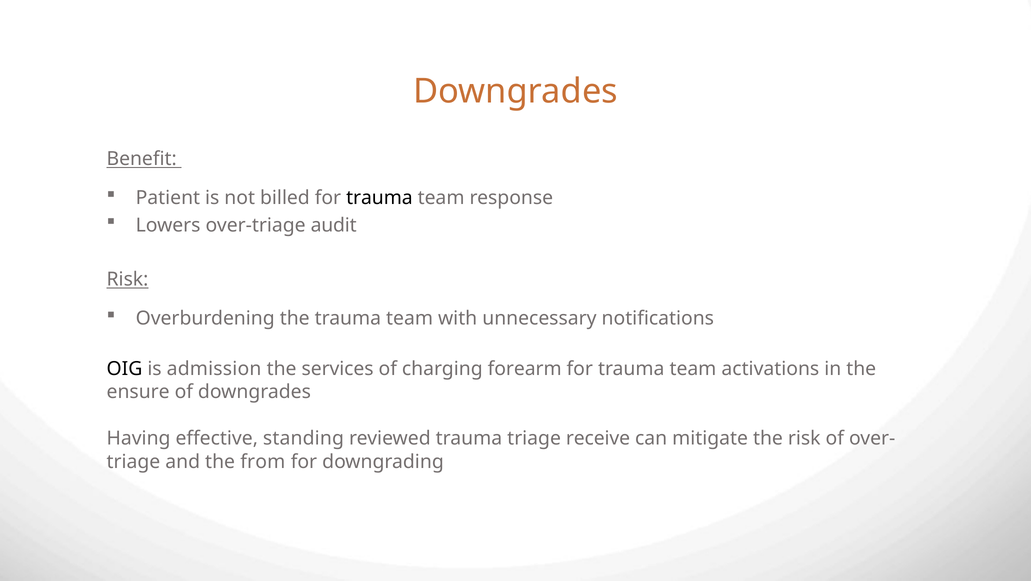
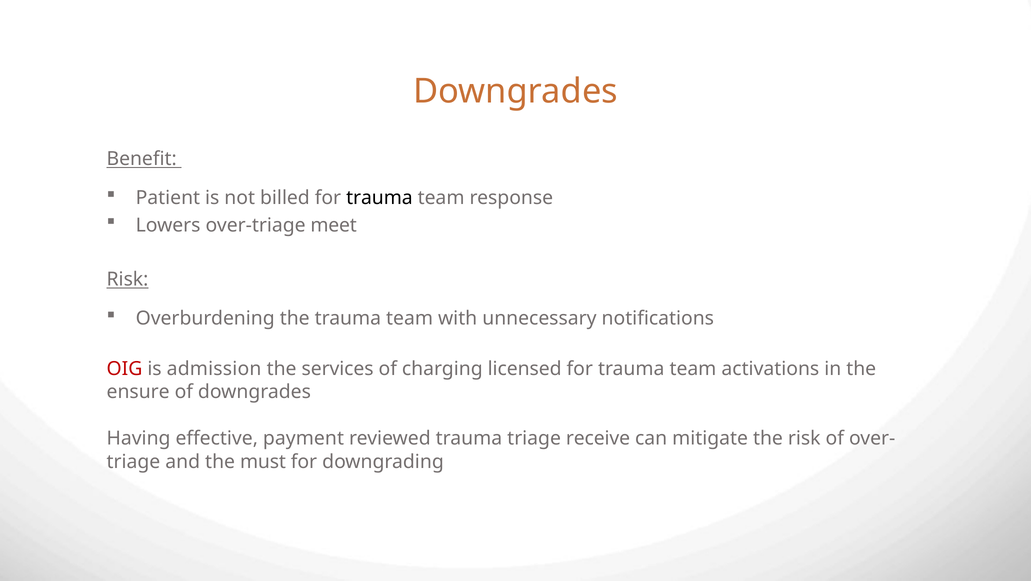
audit: audit -> meet (334, 225)
OIG colour: black -> red (125, 369)
forearm: forearm -> licensed (525, 369)
standing: standing -> payment (303, 439)
from: from -> must (263, 462)
